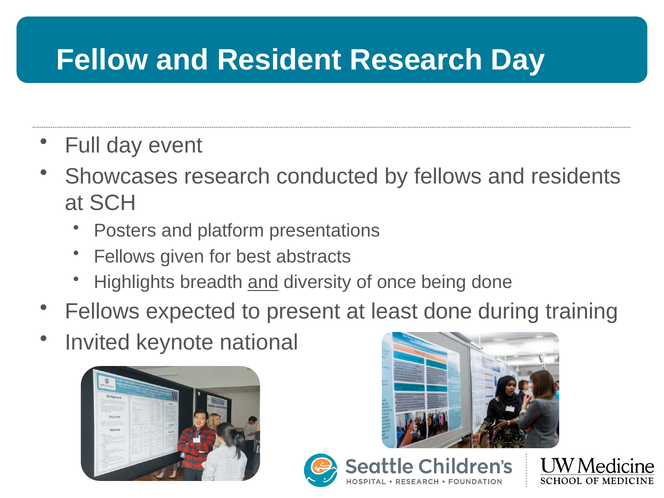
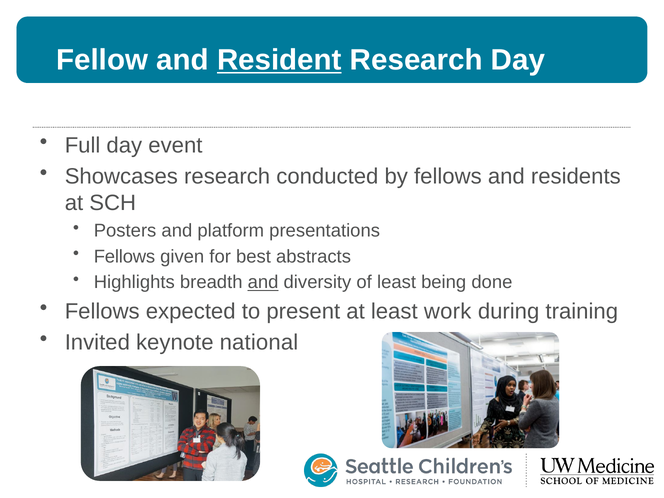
Resident underline: none -> present (279, 60)
of once: once -> least (397, 282)
least done: done -> work (448, 311)
